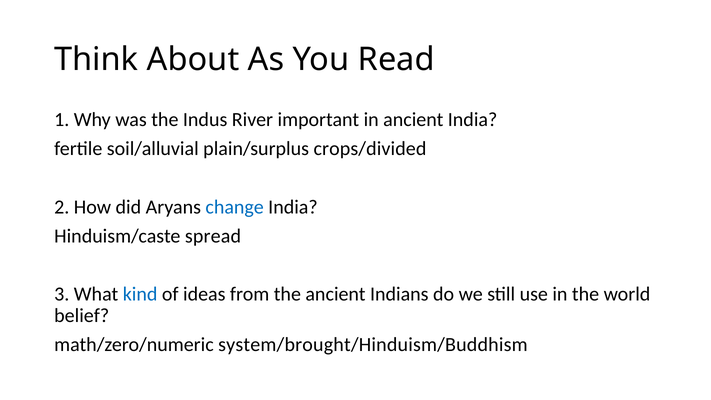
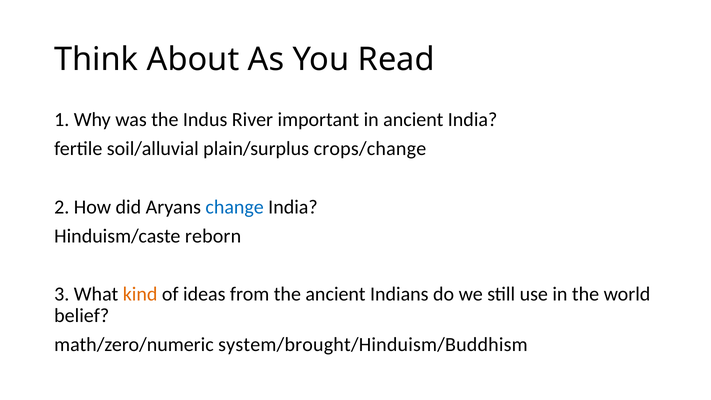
crops/divided: crops/divided -> crops/change (370, 149)
spread: spread -> reborn (213, 236)
kind colour: blue -> orange (140, 294)
